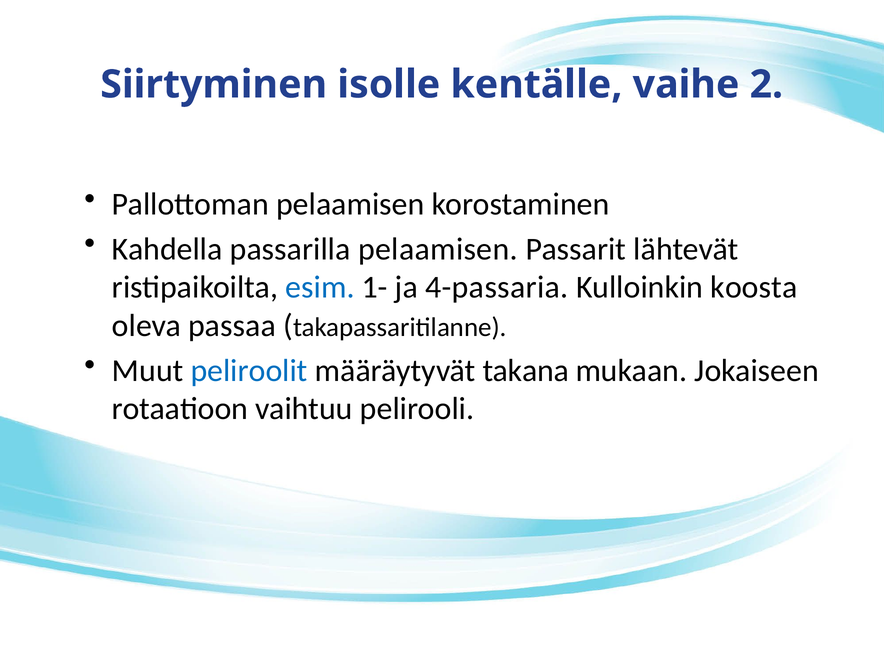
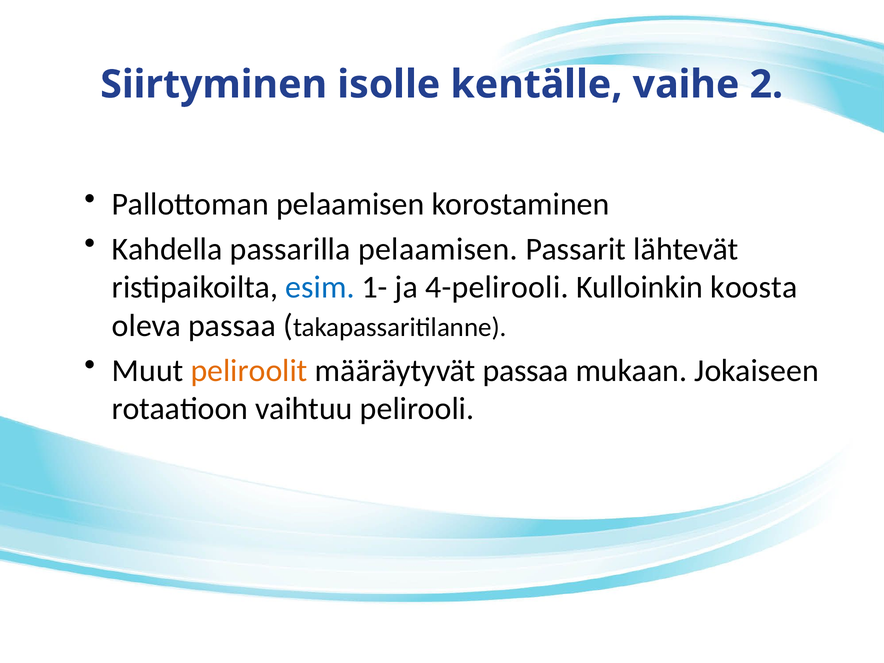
4-passaria: 4-passaria -> 4-pelirooli (497, 287)
peliroolit colour: blue -> orange (249, 371)
määräytyvät takana: takana -> passaa (526, 371)
